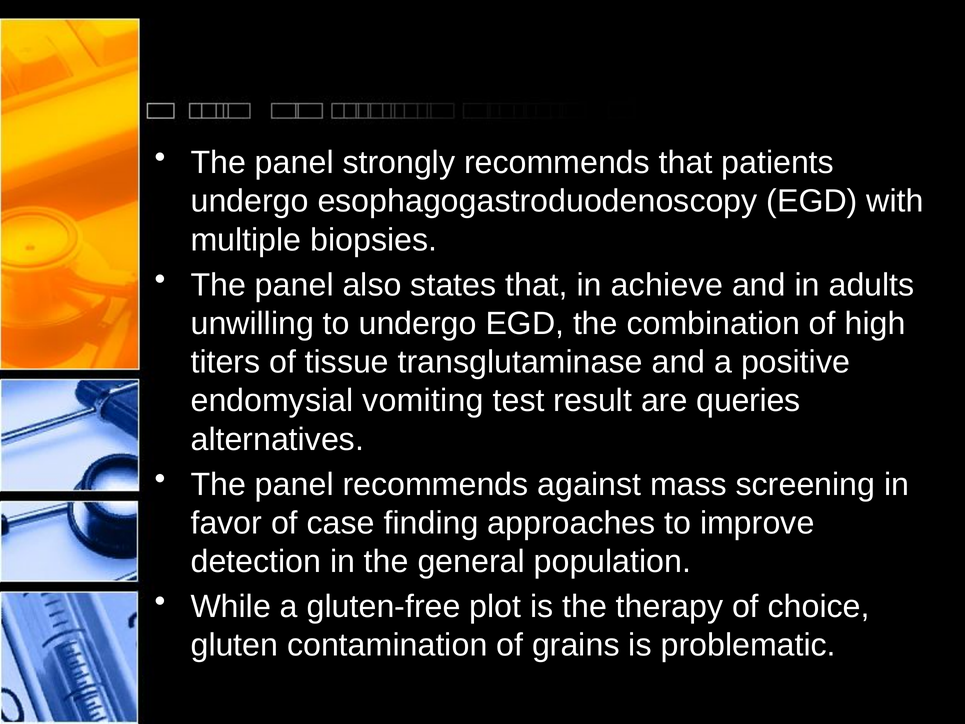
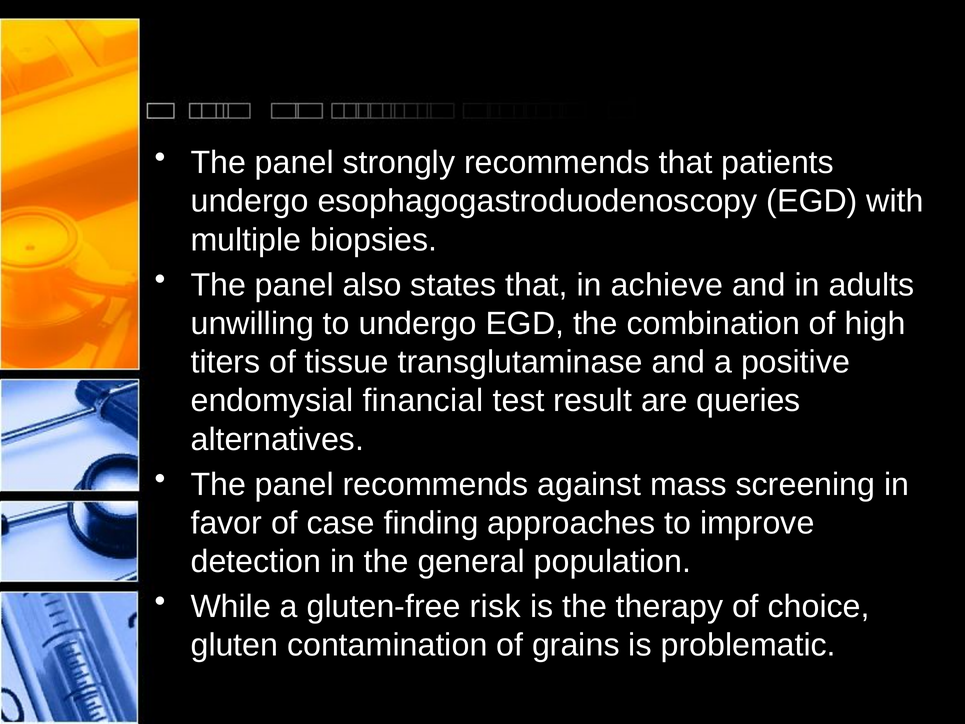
vomiting: vomiting -> financial (423, 401)
plot: plot -> risk (495, 606)
